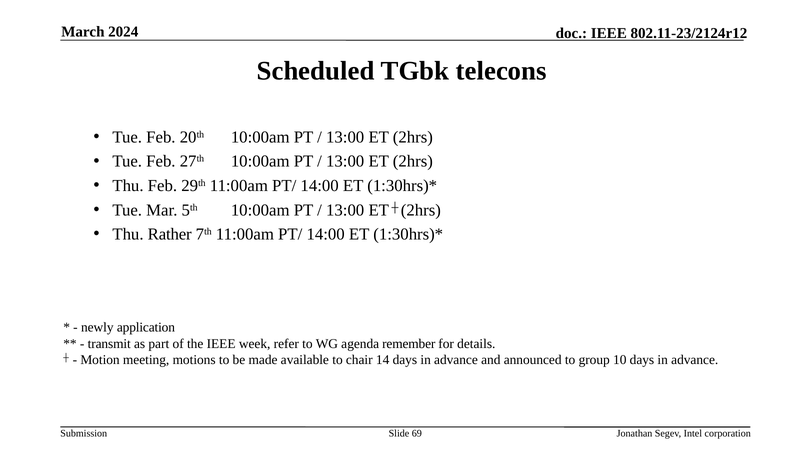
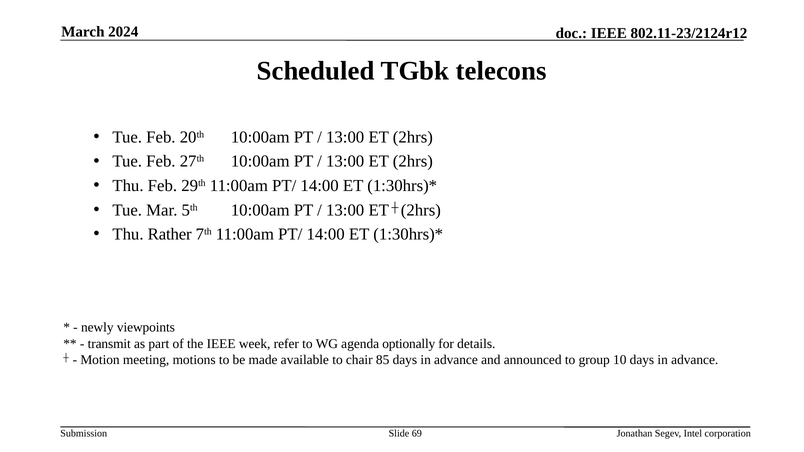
application: application -> viewpoints (146, 328)
remember: remember -> optionally (409, 344)
14: 14 -> 85 (383, 360)
